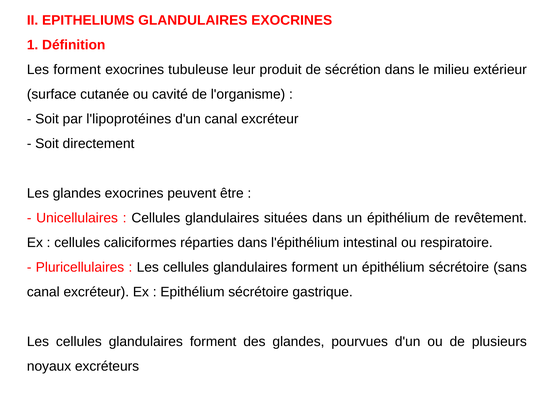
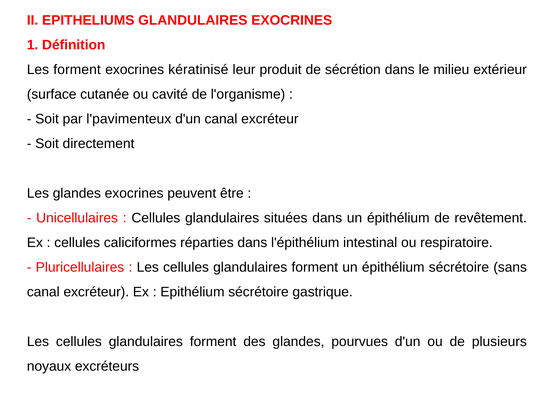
tubuleuse: tubuleuse -> kératinisé (198, 70)
l'lipoprotéines: l'lipoprotéines -> l'pavimenteux (129, 119)
